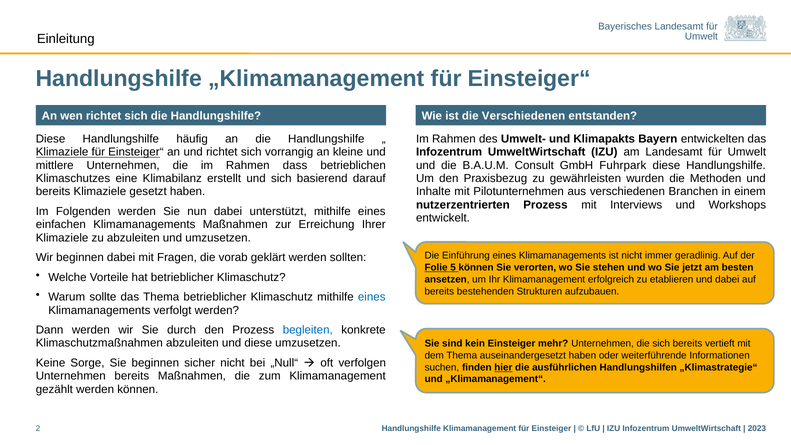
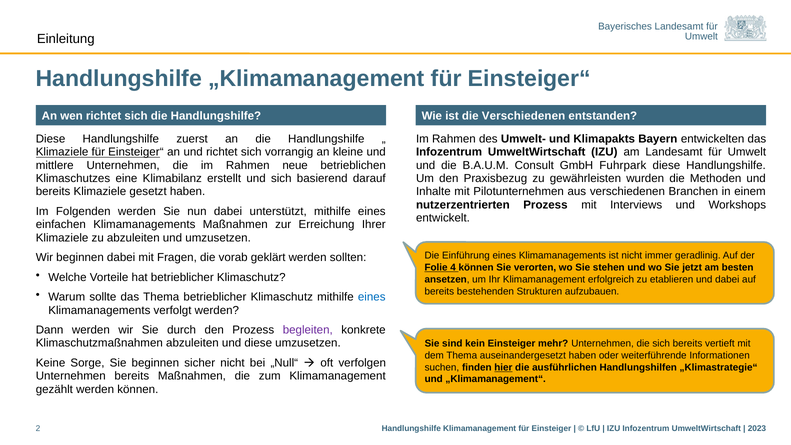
häufig: häufig -> zuerst (192, 139)
dass: dass -> neue (295, 165)
5: 5 -> 4 (453, 268)
begleiten colour: blue -> purple (308, 330)
